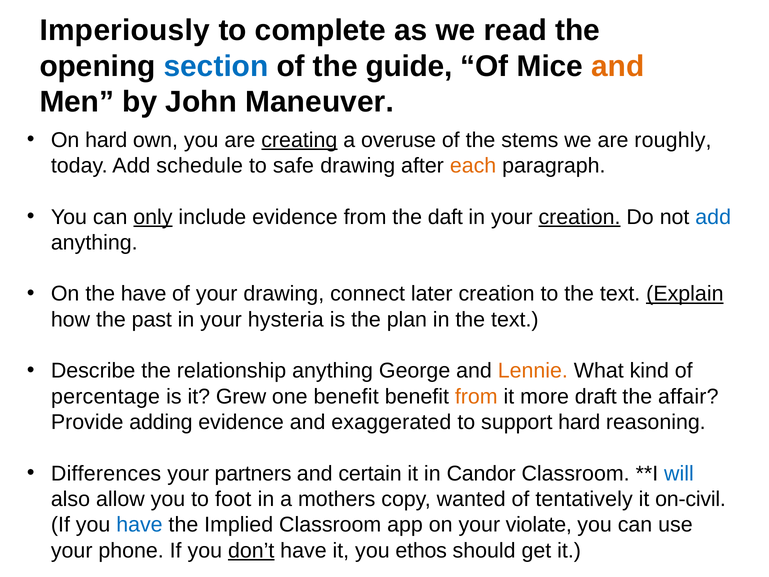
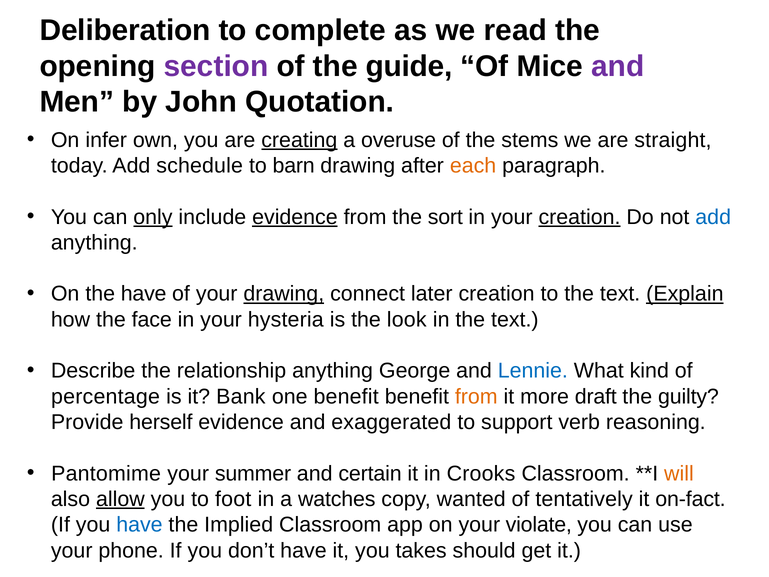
Imperiously: Imperiously -> Deliberation (125, 30)
section colour: blue -> purple (216, 66)
and colour: orange -> purple (618, 66)
Maneuver: Maneuver -> Quotation (320, 102)
On hard: hard -> infer (106, 140)
roughly: roughly -> straight (673, 140)
safe: safe -> barn (294, 166)
evidence underline: none -> present (295, 217)
daft: daft -> sort (445, 217)
drawing underline: none -> present (284, 294)
past: past -> face (152, 319)
plan: plan -> look (407, 319)
Lennie colour: orange -> blue (533, 371)
Grew: Grew -> Bank (241, 396)
affair: affair -> guilty (688, 396)
adding: adding -> herself (161, 422)
support hard: hard -> verb (579, 422)
Differences: Differences -> Pantomime (106, 473)
partners: partners -> summer (253, 473)
Candor: Candor -> Crooks (481, 473)
will colour: blue -> orange (679, 473)
allow underline: none -> present (120, 499)
mothers: mothers -> watches (337, 499)
on-civil: on-civil -> on-fact (690, 499)
don’t underline: present -> none (251, 550)
ethos: ethos -> takes (421, 550)
